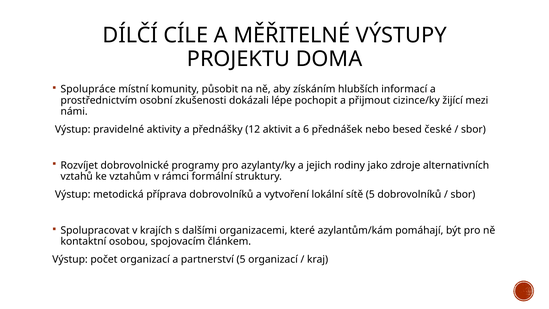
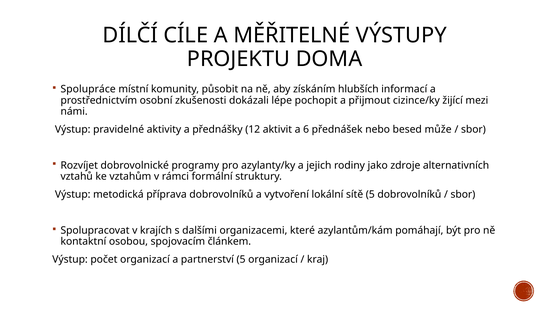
české: české -> může (438, 129)
